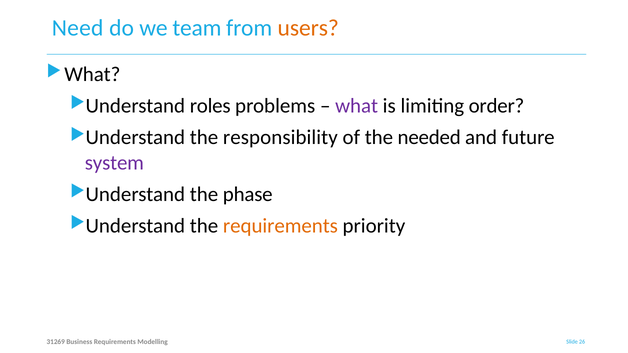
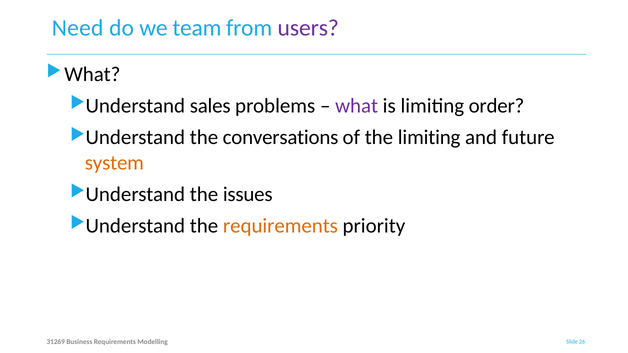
users colour: orange -> purple (308, 28)
roles: roles -> sales (210, 106)
responsibility: responsibility -> conversations (281, 138)
the needed: needed -> limiting (429, 138)
system colour: purple -> orange (114, 163)
phase: phase -> issues (248, 194)
